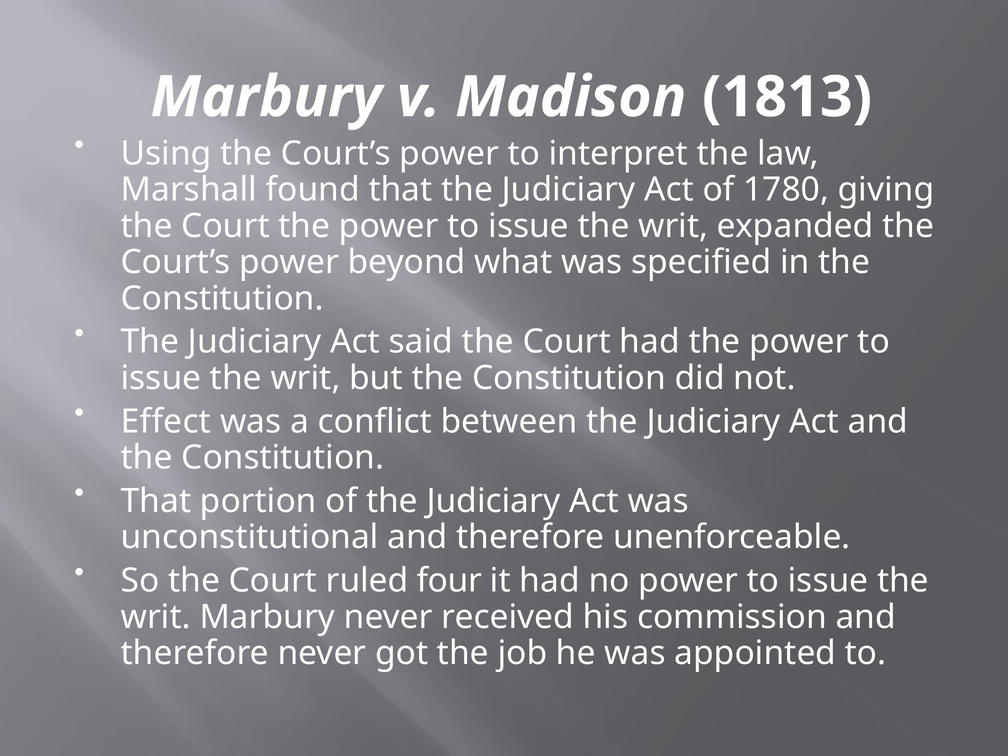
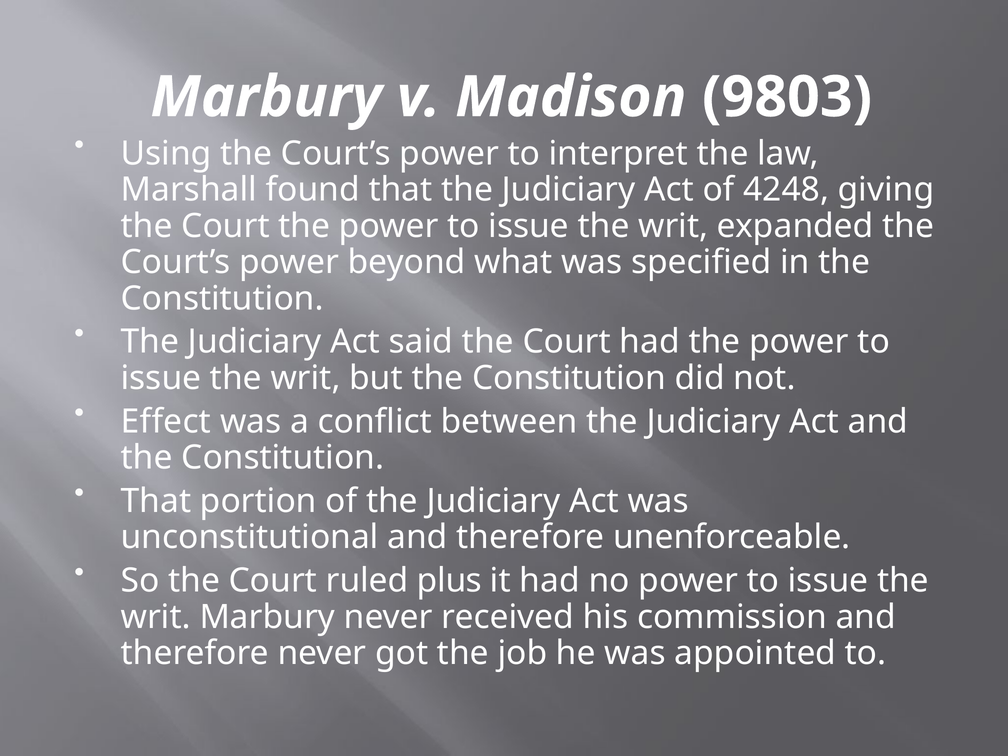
1813: 1813 -> 9803 (787, 97)
1780: 1780 -> 4248 (786, 190)
four: four -> plus (449, 581)
